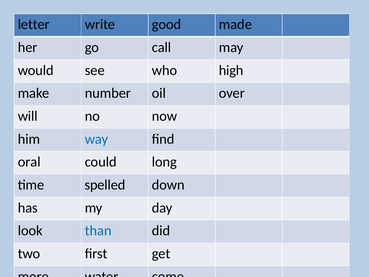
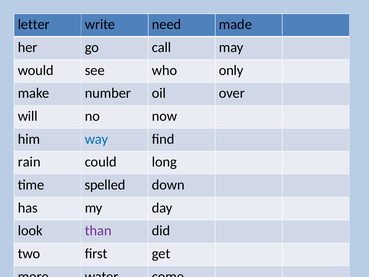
good: good -> need (167, 24)
high: high -> only (231, 70)
oral: oral -> rain (29, 162)
than colour: blue -> purple (98, 231)
